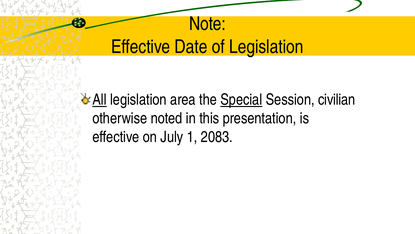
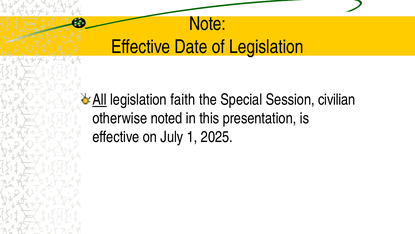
area: area -> faith (183, 99)
Special underline: present -> none (241, 99)
2083: 2083 -> 2025 (217, 137)
